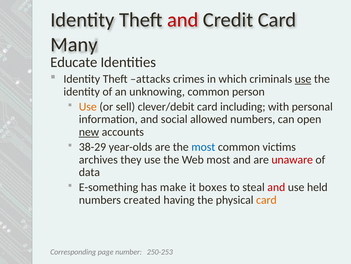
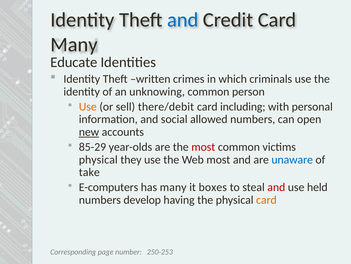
and colour: red -> blue (183, 20)
attacks: attacks -> written (150, 79)
use underline: present -> none (303, 79)
clever/debit: clever/debit -> there/debit (166, 106)
38-29: 38-29 -> 85-29 (92, 147)
most colour: blue -> red (203, 147)
archives: archives -> physical (98, 159)
unaware colour: red -> blue (292, 159)
data: data -> take (89, 172)
E-something: E-something -> E-computers (109, 187)
has make: make -> many (173, 187)
created: created -> develop (142, 199)
